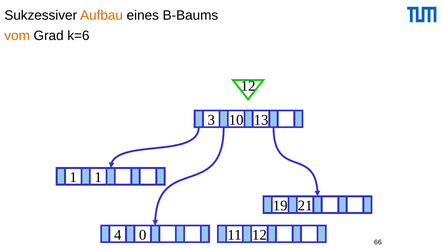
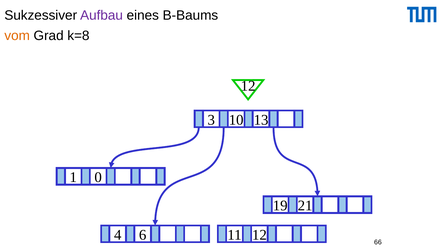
Aufbau colour: orange -> purple (102, 15)
k=6: k=6 -> k=8 (78, 36)
1 1: 1 -> 0 (98, 178)
0: 0 -> 6 (143, 235)
